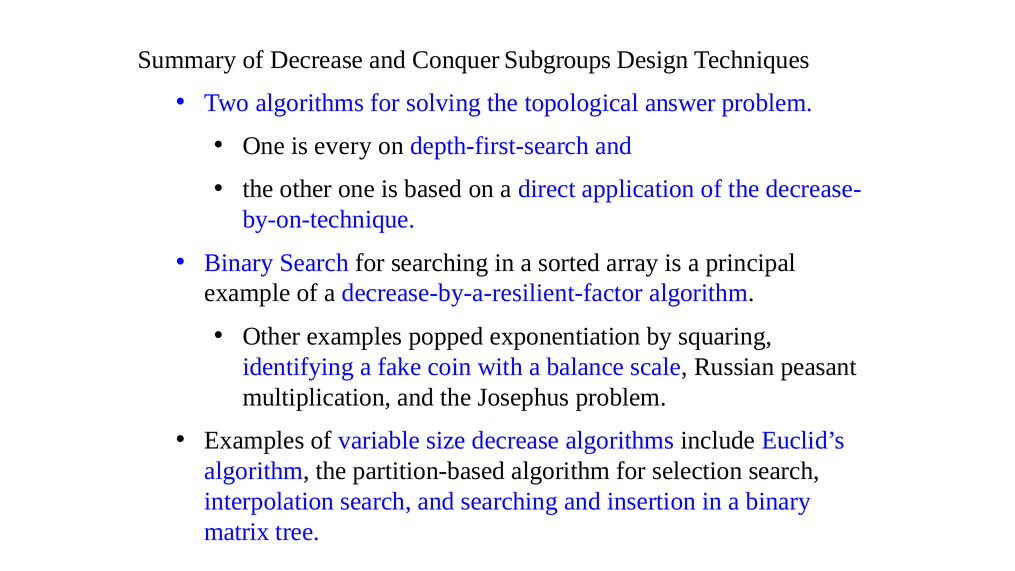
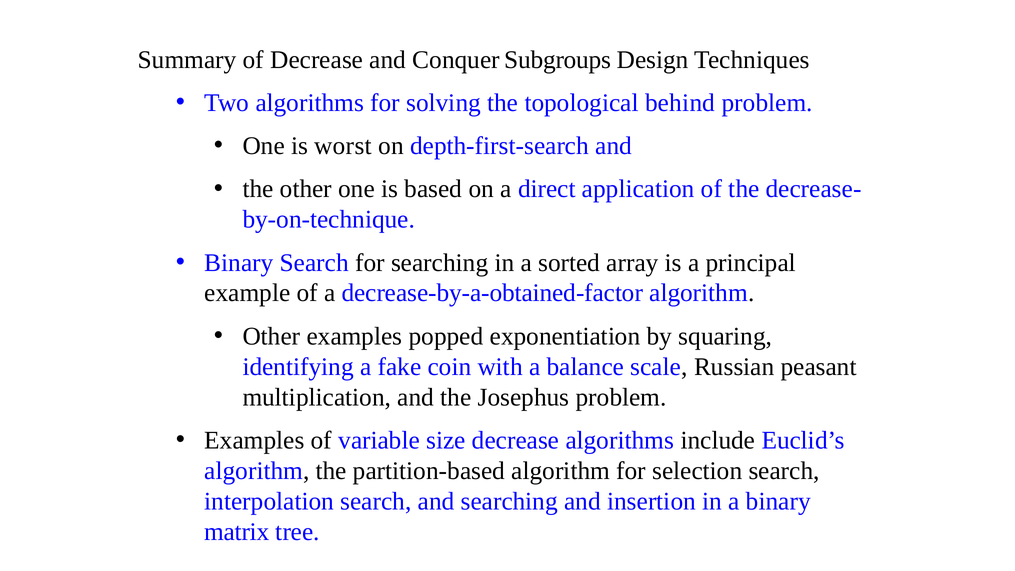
answer: answer -> behind (680, 103)
every: every -> worst (343, 146)
decrease-by-a-resilient-factor: decrease-by-a-resilient-factor -> decrease-by-a-obtained-factor (492, 293)
